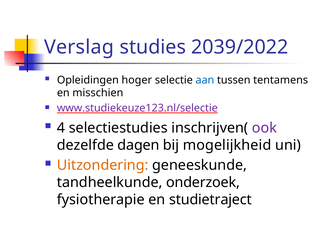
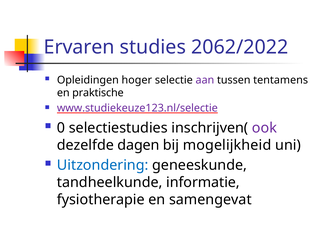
Verslag: Verslag -> Ervaren (79, 47)
2039/2022: 2039/2022 -> 2062/2022 (240, 47)
aan colour: blue -> purple (205, 80)
misschien: misschien -> praktische (98, 93)
4: 4 -> 0 (61, 128)
Uitzondering colour: orange -> blue (103, 165)
onderzoek: onderzoek -> informatie (203, 182)
studietraject: studietraject -> samengevat (210, 199)
